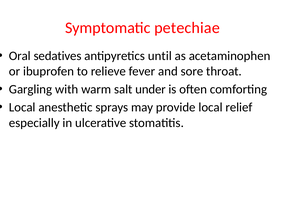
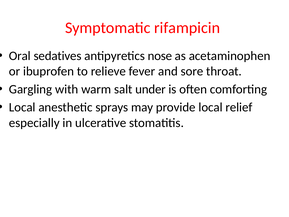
petechiae: petechiae -> rifampicin (187, 28)
until: until -> nose (160, 56)
